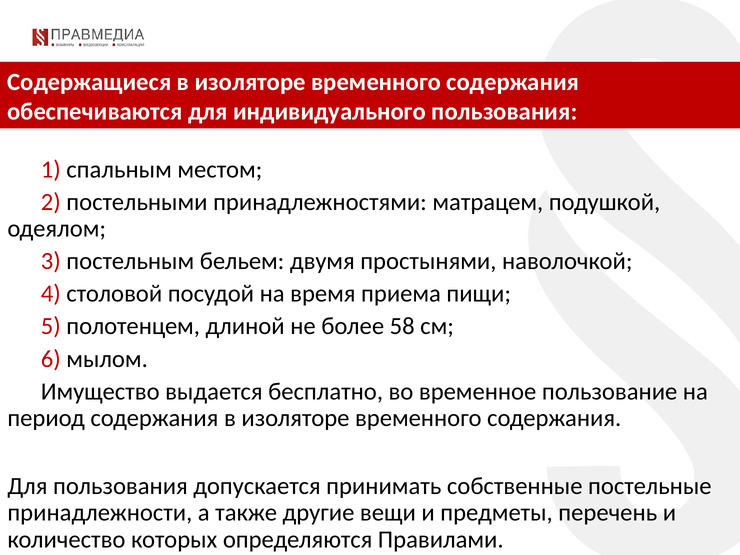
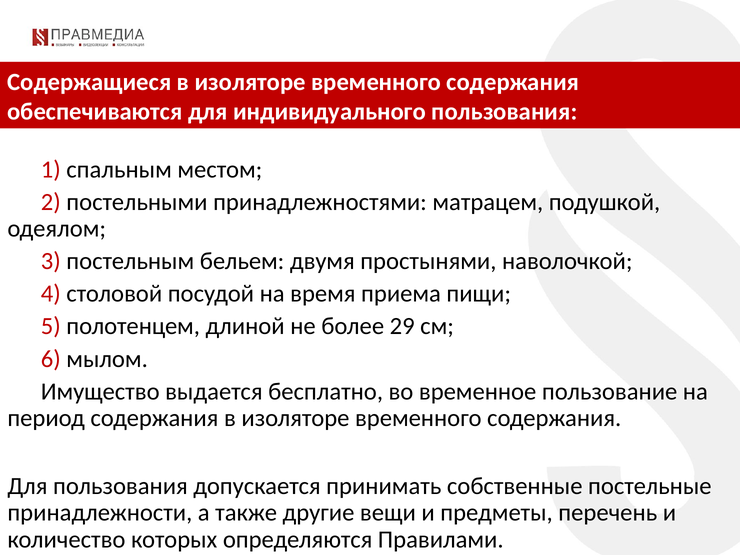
58: 58 -> 29 (402, 326)
